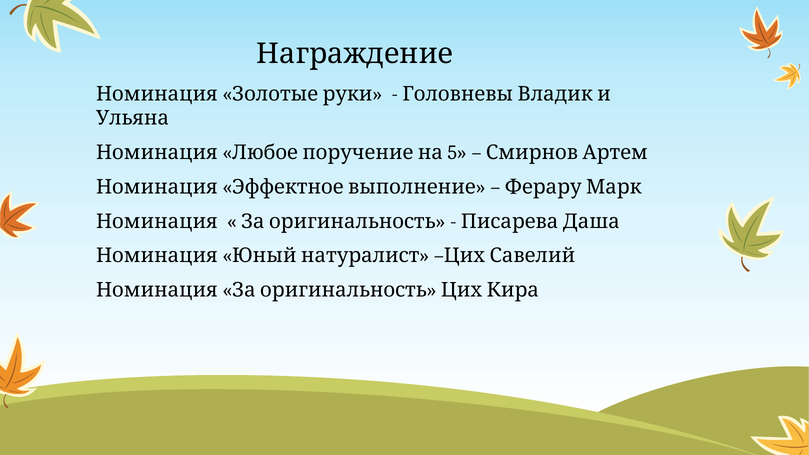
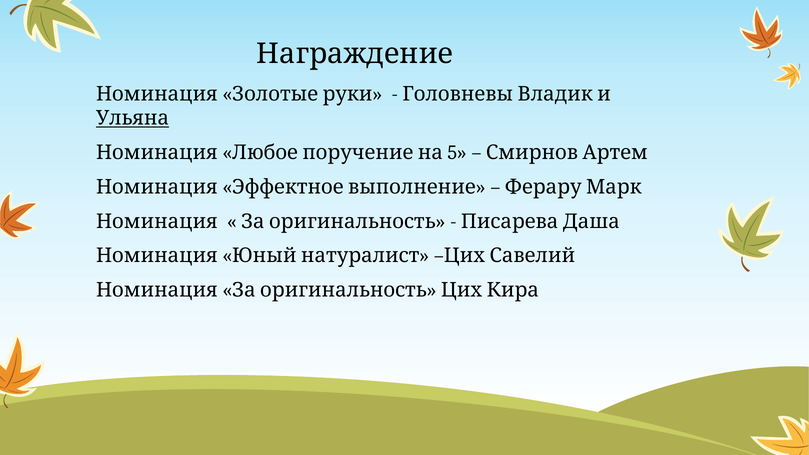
Ульяна underline: none -> present (133, 118)
